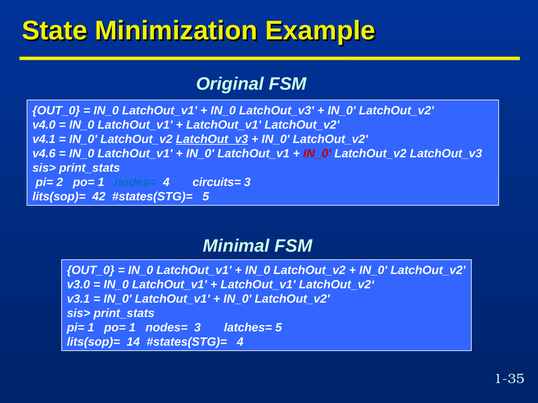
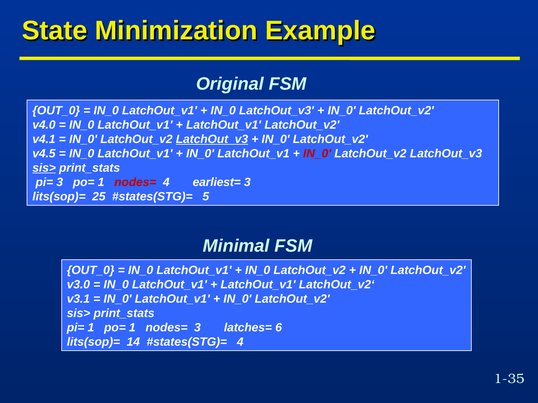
v4.6: v4.6 -> v4.5 (44, 154)
sis> underline: none -> present (44, 168)
pi= 2: 2 -> 3 (60, 182)
nodes= colour: blue -> red (135, 182)
circuits=: circuits= -> earliest= (217, 182)
42: 42 -> 25 (99, 197)
latches= 5: 5 -> 6 (279, 328)
